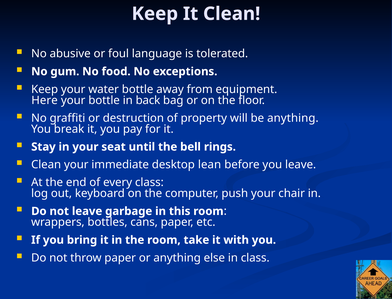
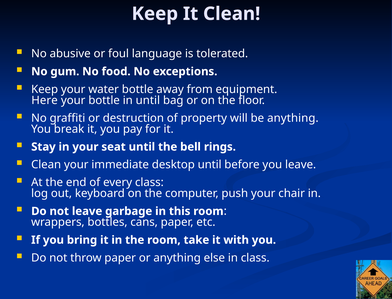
in back: back -> until (148, 100)
desktop lean: lean -> until (210, 164)
